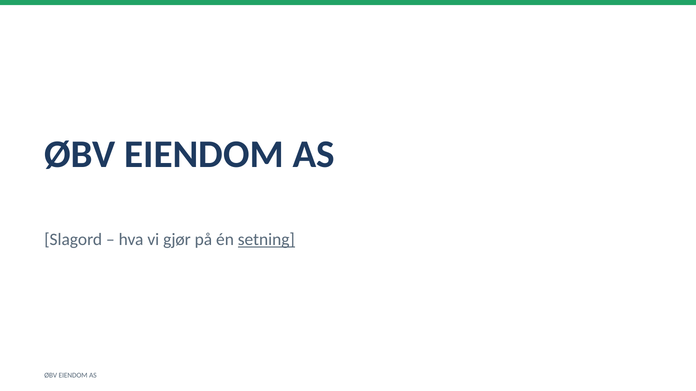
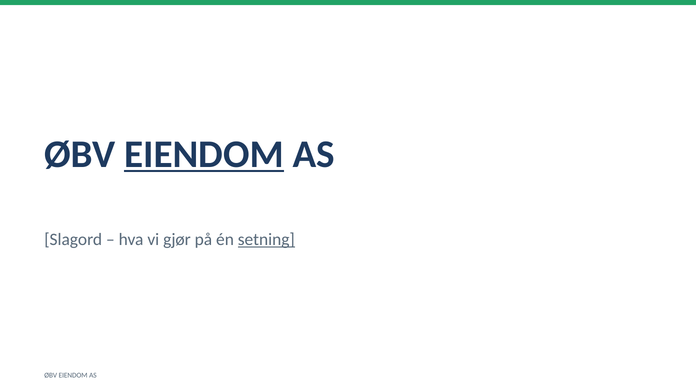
EIENDOM underline: none -> present (204, 154)
